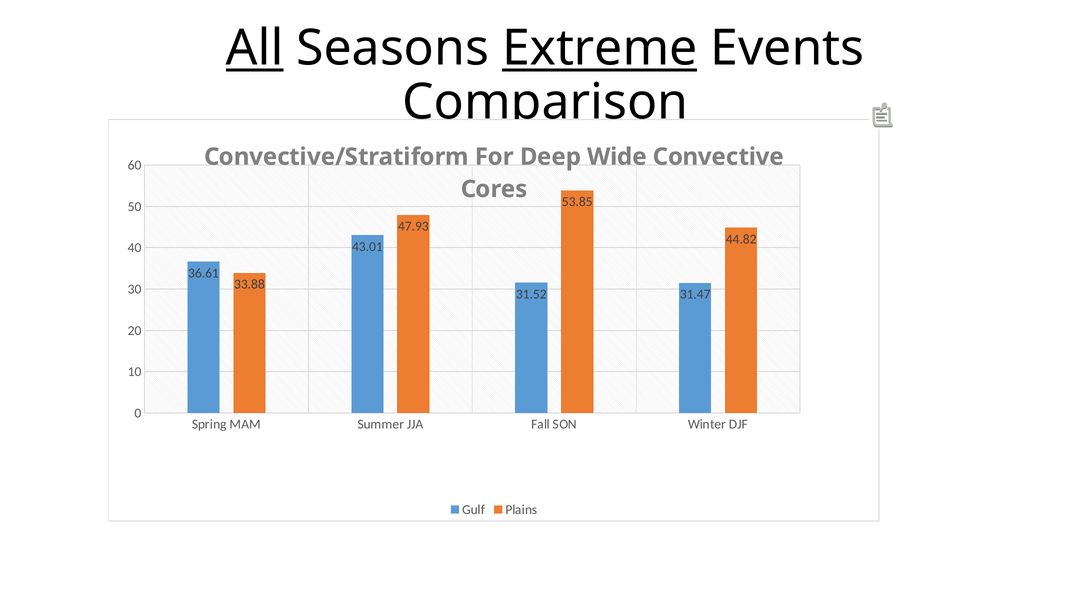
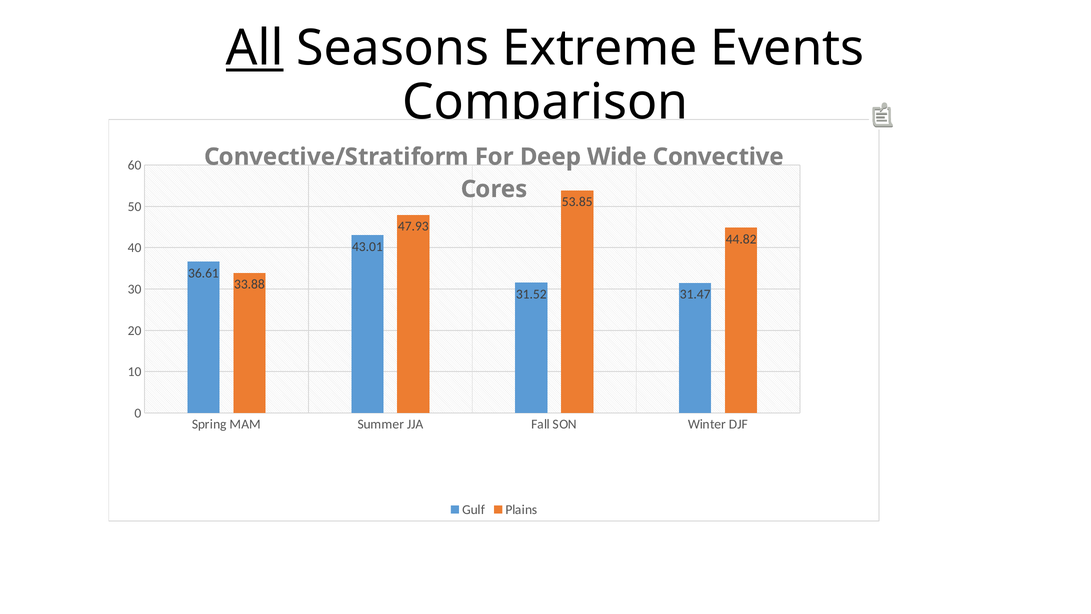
Extreme underline: present -> none (600, 48)
